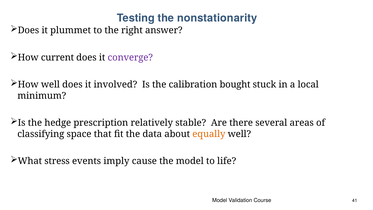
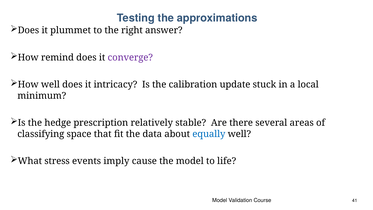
nonstationarity: nonstationarity -> approximations (217, 18)
current: current -> remind (57, 57)
involved: involved -> intricacy (115, 84)
bought: bought -> update (235, 84)
equally colour: orange -> blue (209, 134)
